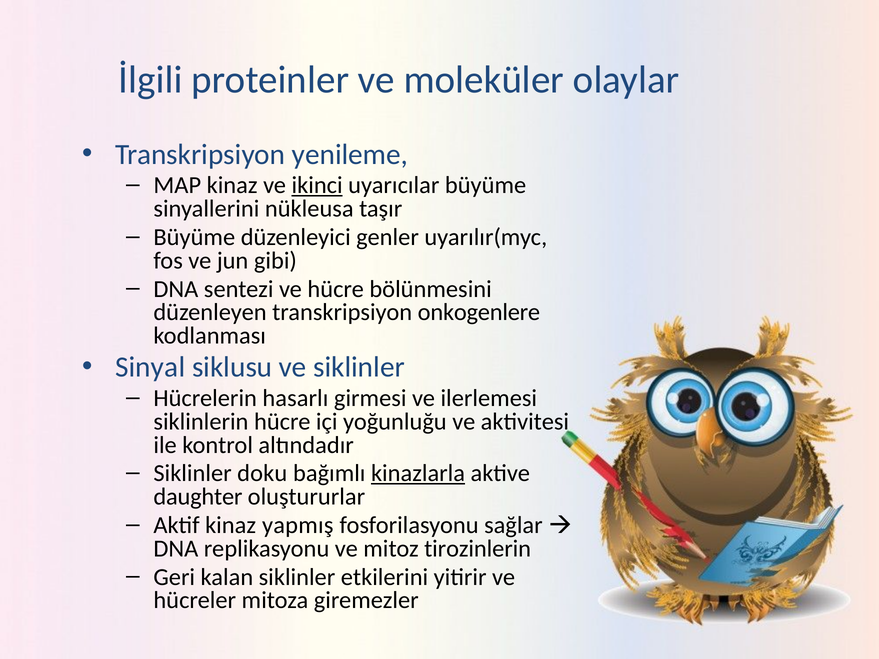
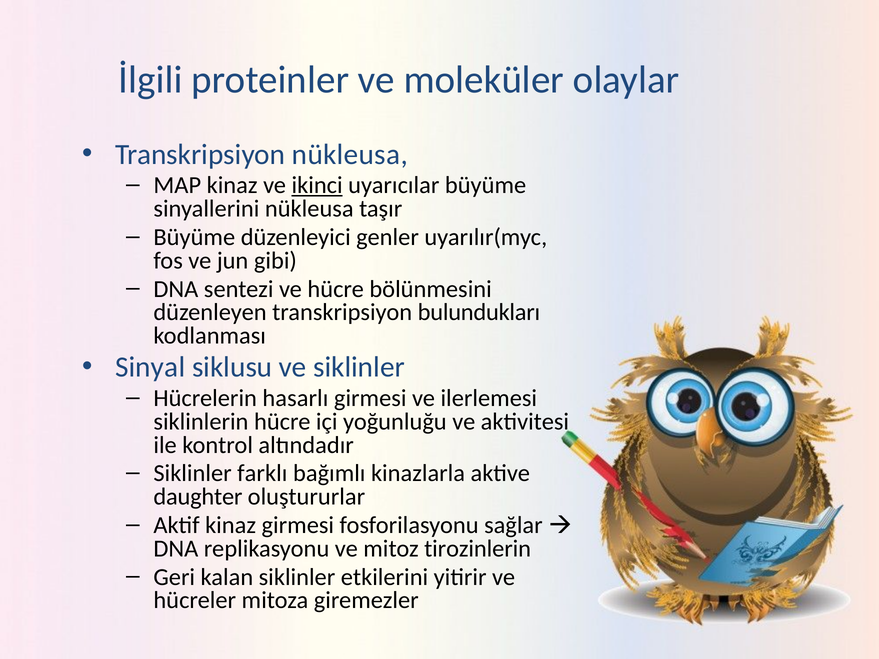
Transkripsiyon yenileme: yenileme -> nükleusa (350, 155)
onkogenlere: onkogenlere -> bulundukları (479, 313)
doku: doku -> farklı (262, 474)
kinazlarla underline: present -> none (418, 474)
kinaz yapmış: yapmış -> girmesi (298, 525)
